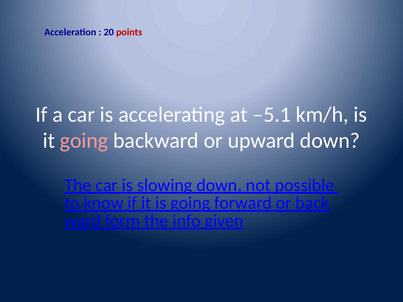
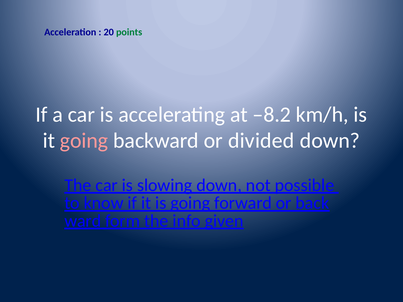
points colour: red -> green (129, 32)
–5.1: –5.1 -> –8.2 (272, 115)
upward: upward -> divided (261, 141)
